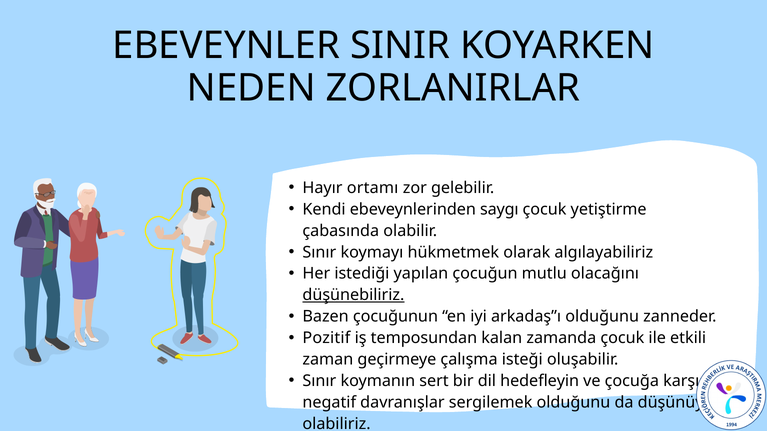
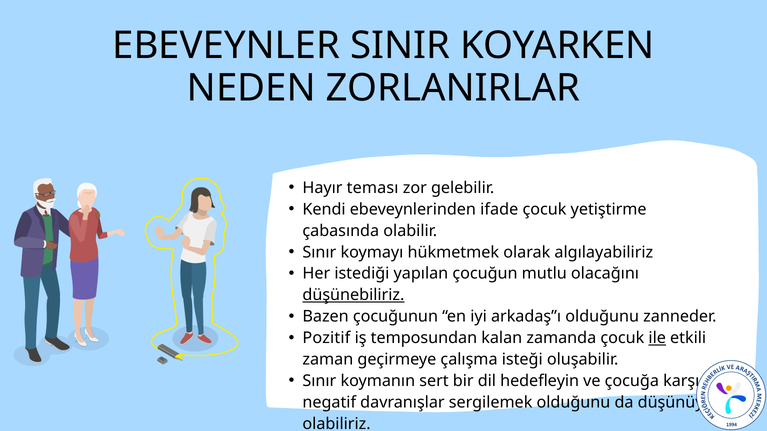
ortamı: ortamı -> teması (373, 188)
saygı: saygı -> ifade (499, 209)
ile underline: none -> present (657, 338)
